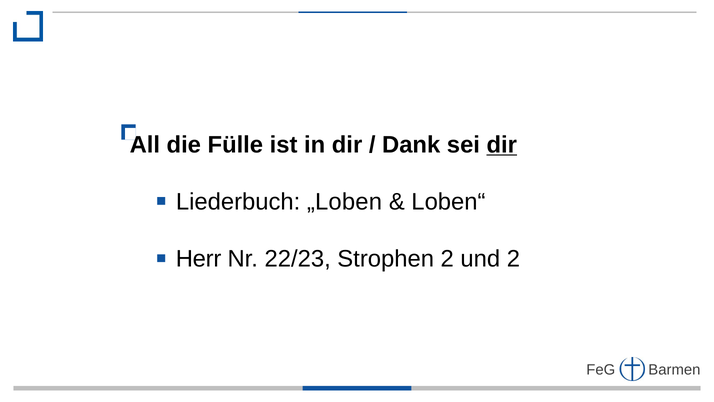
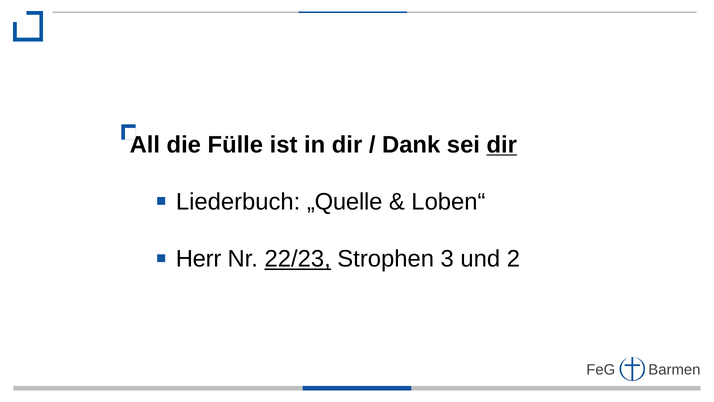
„Loben: „Loben -> „Quelle (345, 202)
22/23 underline: none -> present (298, 259)
Strophen 2: 2 -> 3 (447, 259)
